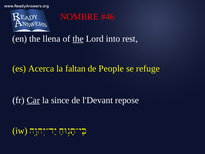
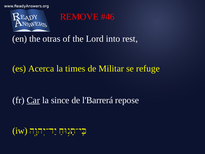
NOMBRE: NOMBRE -> REMOVE (79, 17)
llena: llena -> otras (52, 39)
the underline: present -> none (78, 39)
faltan: faltan -> times (75, 68)
People: People -> Militar (111, 68)
l'Devant: l'Devant -> l'Barrerá (98, 100)
